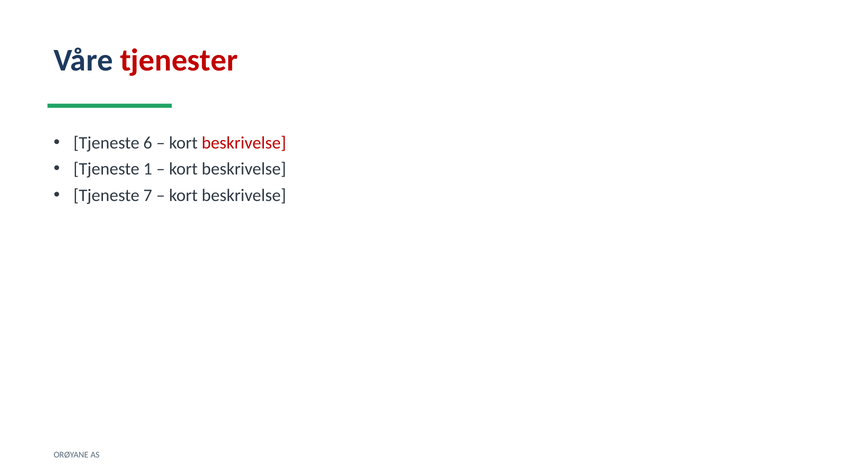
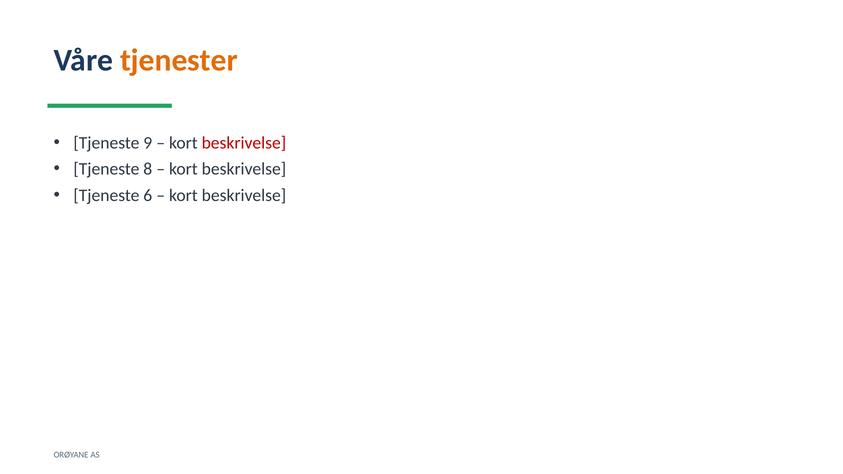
tjenester colour: red -> orange (179, 60)
6: 6 -> 9 (148, 143)
1: 1 -> 8 (148, 169)
7: 7 -> 6 (148, 195)
